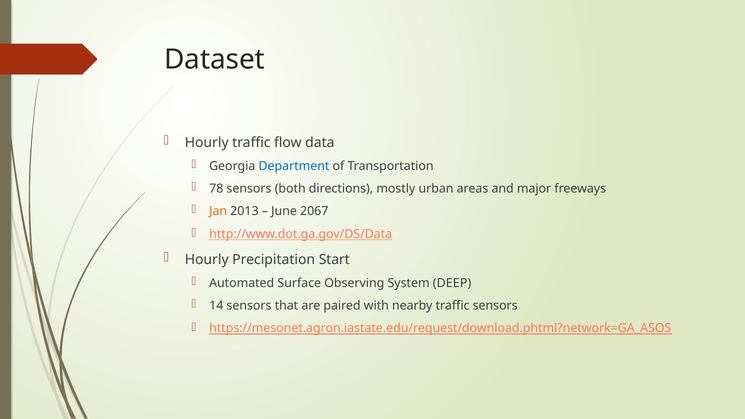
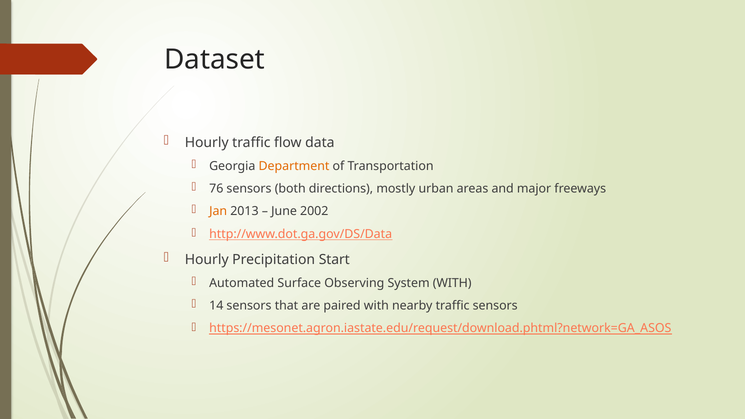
Department colour: blue -> orange (294, 166)
78: 78 -> 76 (216, 189)
2067: 2067 -> 2002 (314, 211)
System DEEP: DEEP -> WITH (452, 283)
